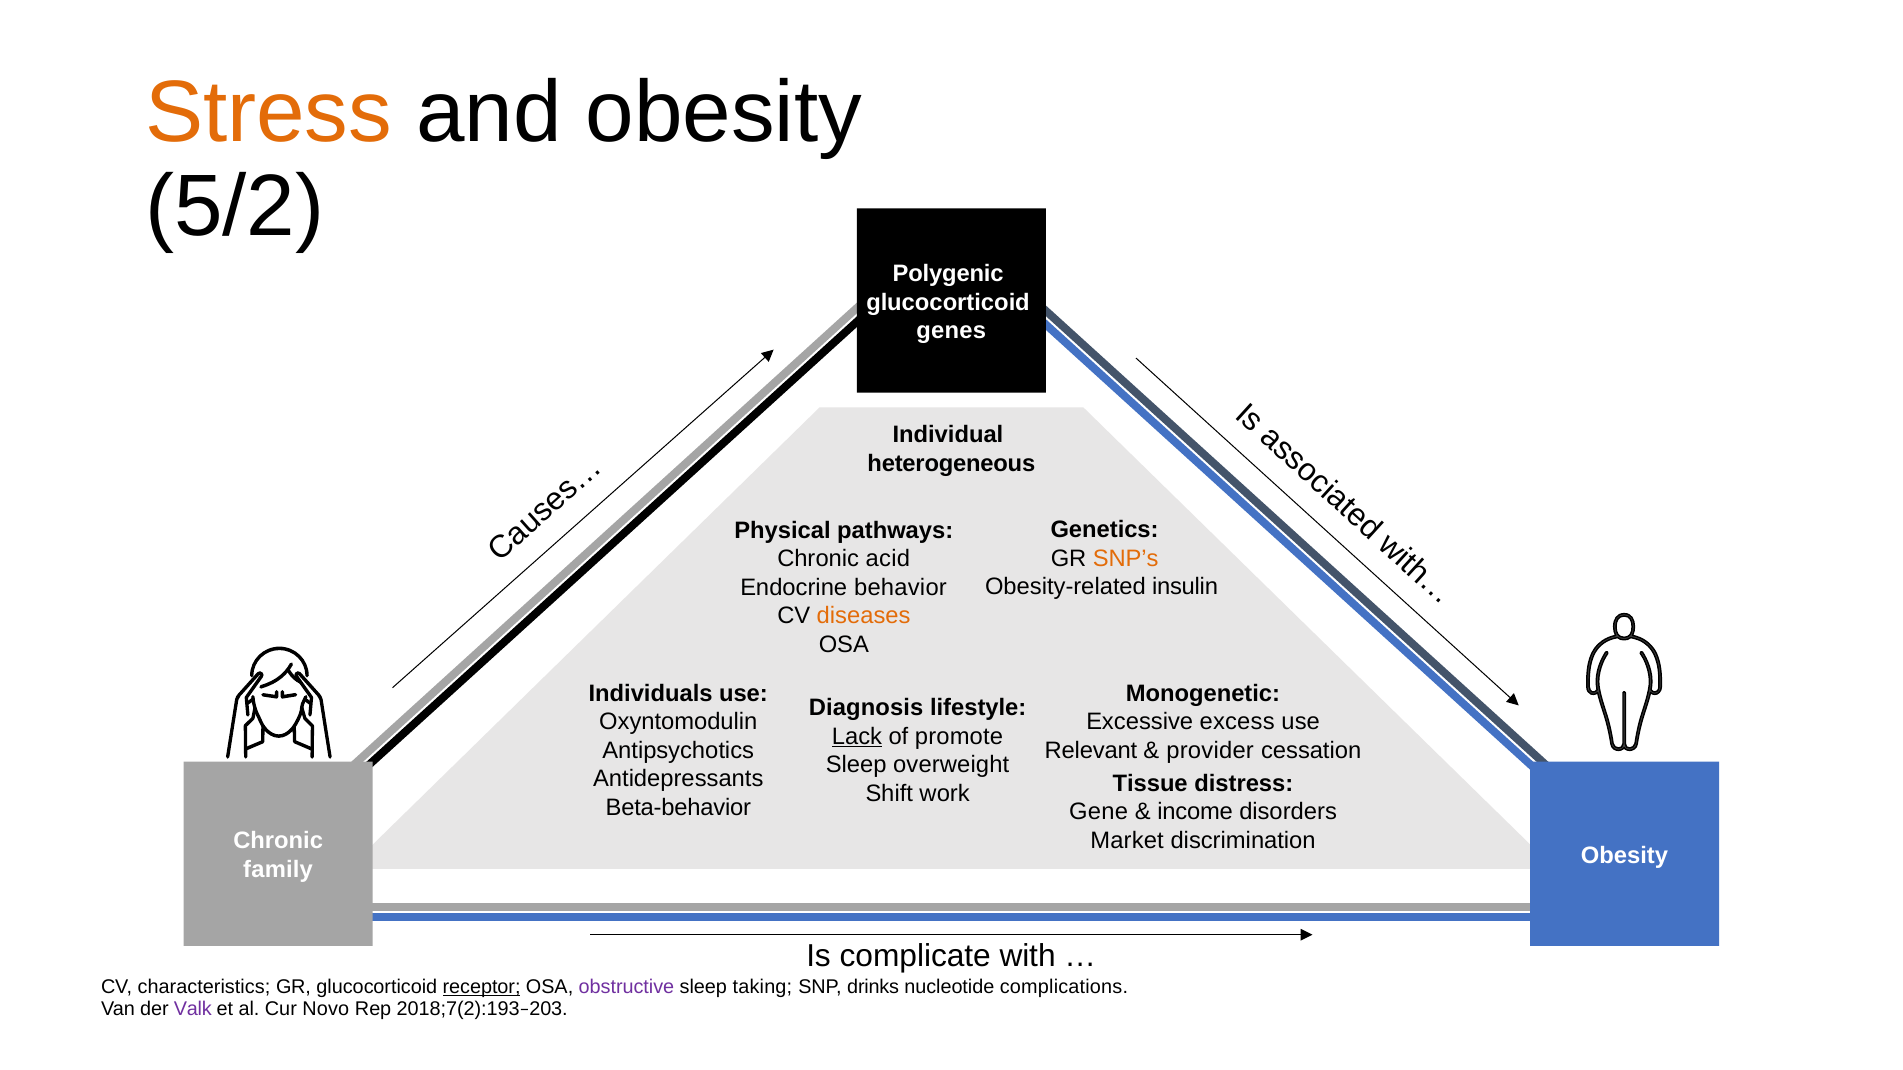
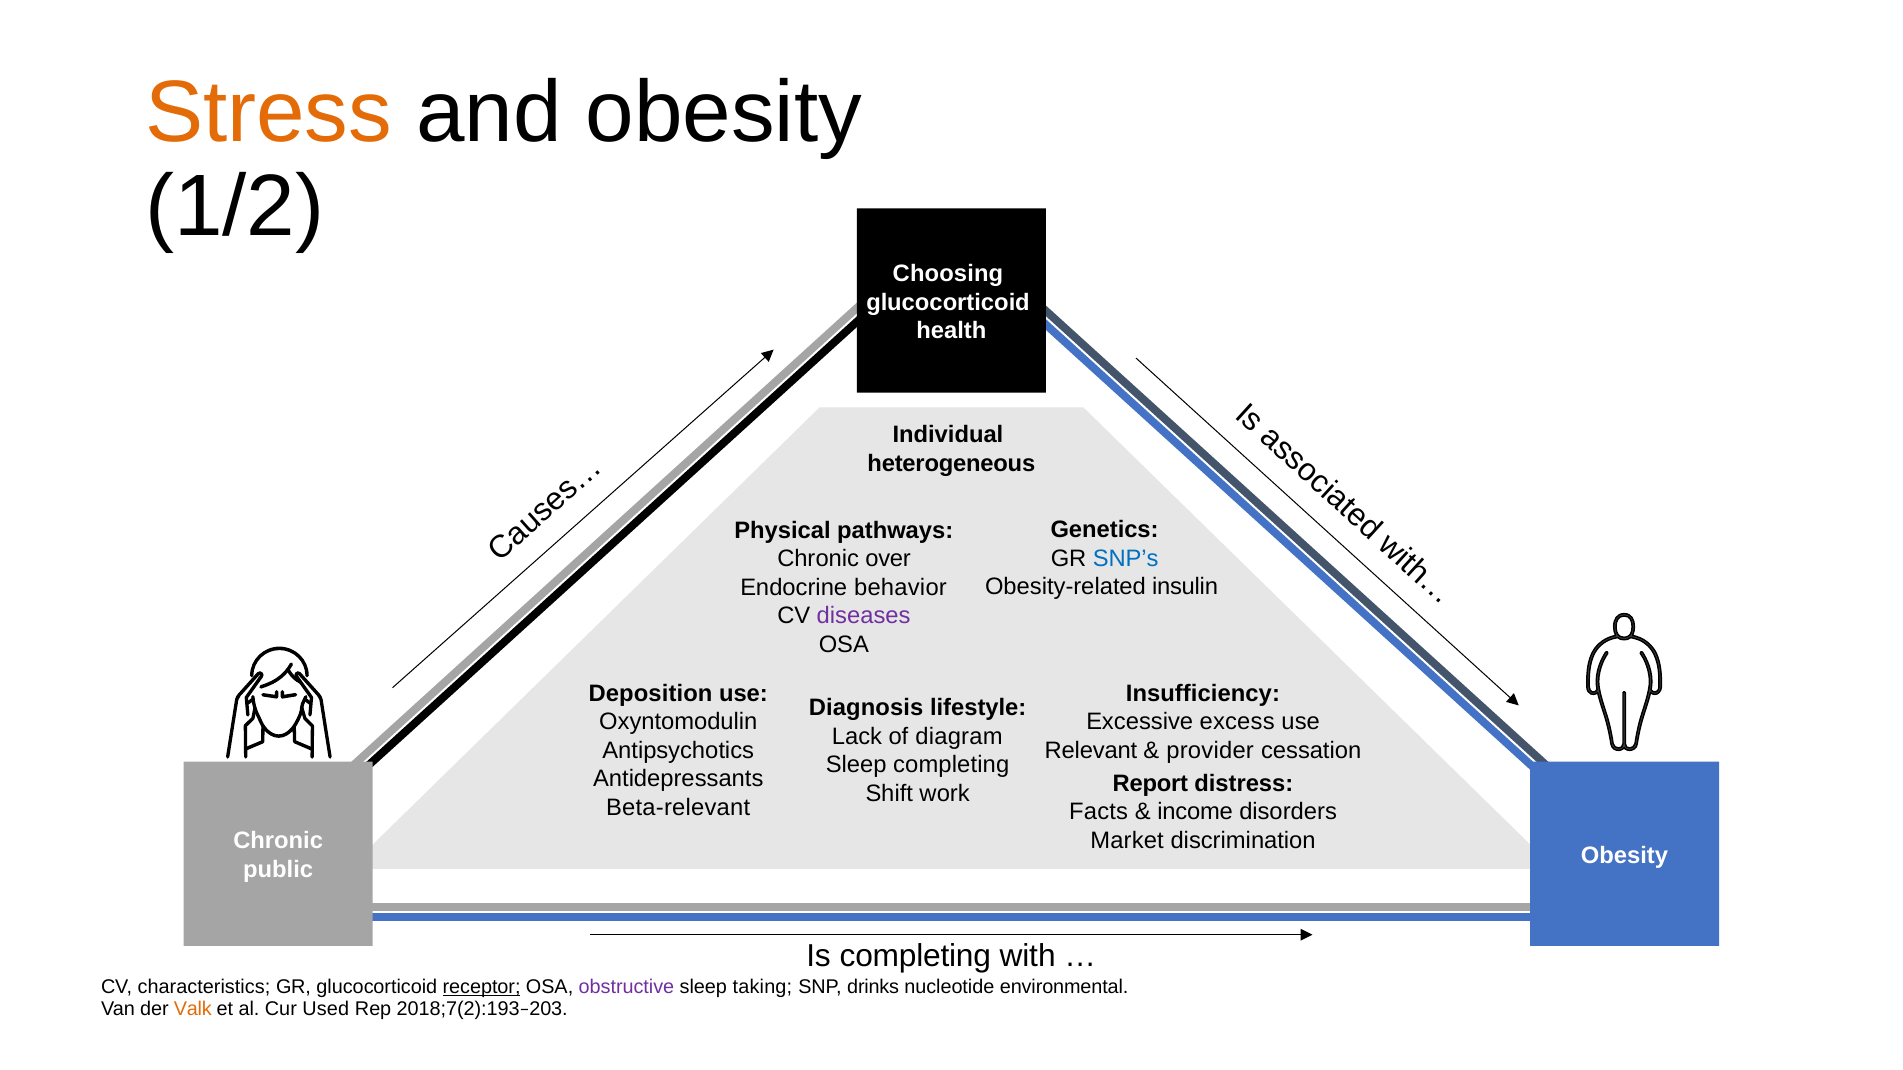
5/2: 5/2 -> 1/2 (235, 207)
Polygenic: Polygenic -> Choosing (948, 274)
genes: genes -> health (951, 331)
SNP’s colour: orange -> blue (1126, 559)
acid: acid -> over (888, 559)
diseases colour: orange -> purple (864, 616)
Monogenetic: Monogenetic -> Insufficiency (1203, 694)
Individuals: Individuals -> Deposition (651, 694)
Lack underline: present -> none (857, 737)
promote: promote -> diagram (959, 737)
Sleep overweight: overweight -> completing (951, 765)
Tissue: Tissue -> Report (1150, 784)
Beta-behavior: Beta-behavior -> Beta-relevant (678, 808)
Gene: Gene -> Facts (1099, 812)
family: family -> public (278, 870)
Is complicate: complicate -> completing (915, 957)
complications: complications -> environmental (1064, 987)
Valk colour: purple -> orange (193, 1009)
Novo: Novo -> Used (326, 1009)
